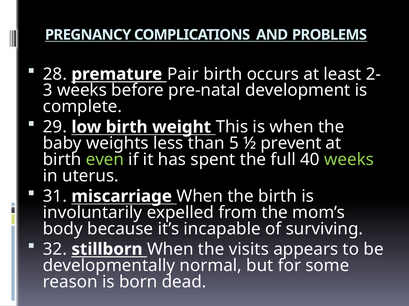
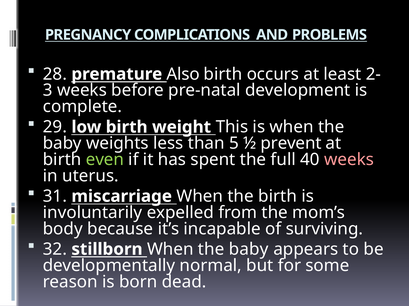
Pair: Pair -> Also (183, 74)
weeks colour: light green -> pink (349, 160)
stillborn When the visits: visits -> baby (249, 250)
